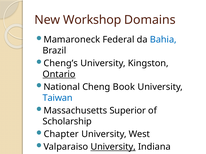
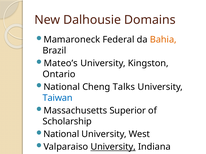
Workshop: Workshop -> Dalhousie (92, 20)
Bahia colour: blue -> orange (163, 40)
Cheng’s: Cheng’s -> Mateo’s (61, 63)
Ontario underline: present -> none (59, 74)
Book: Book -> Talks (124, 87)
Chapter: Chapter -> National (61, 135)
